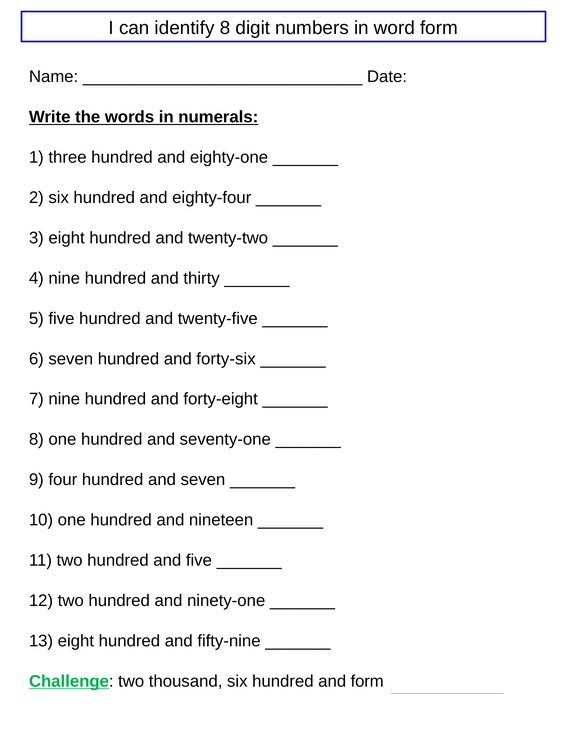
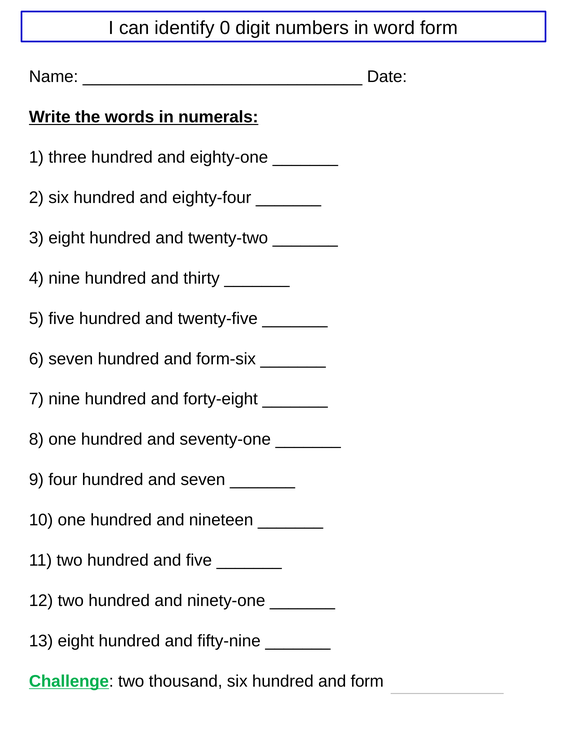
identify 8: 8 -> 0 (225, 28)
forty-six: forty-six -> form-six (226, 359)
